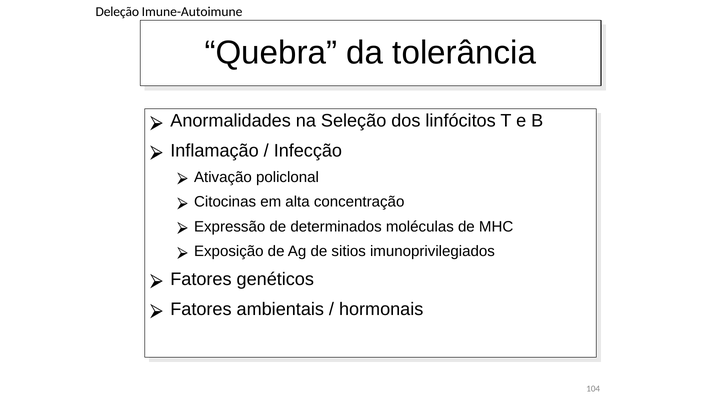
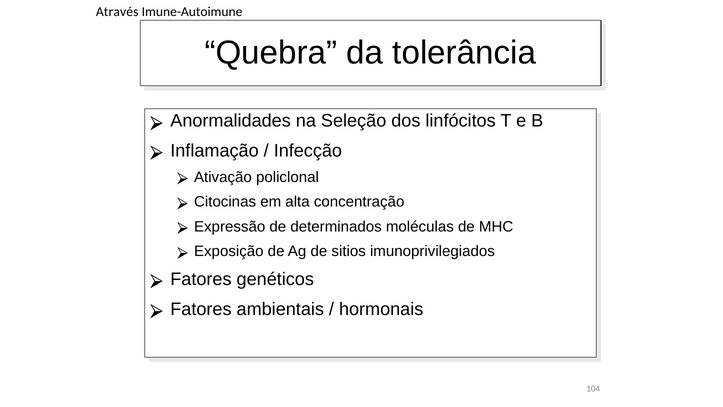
Deleção: Deleção -> Através (117, 12)
